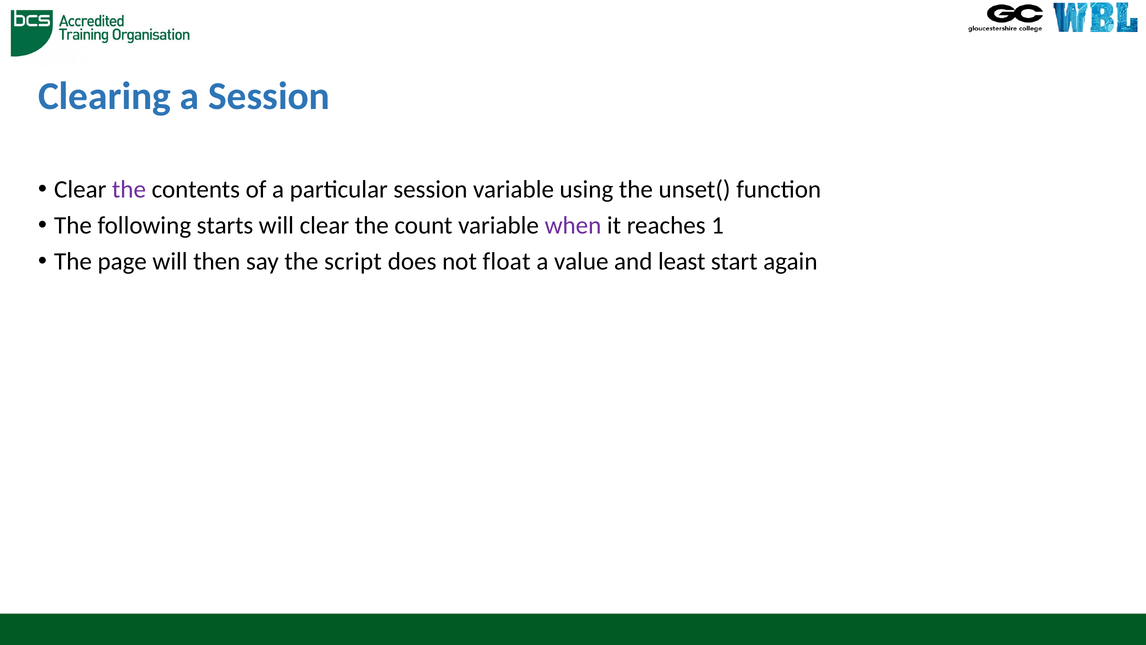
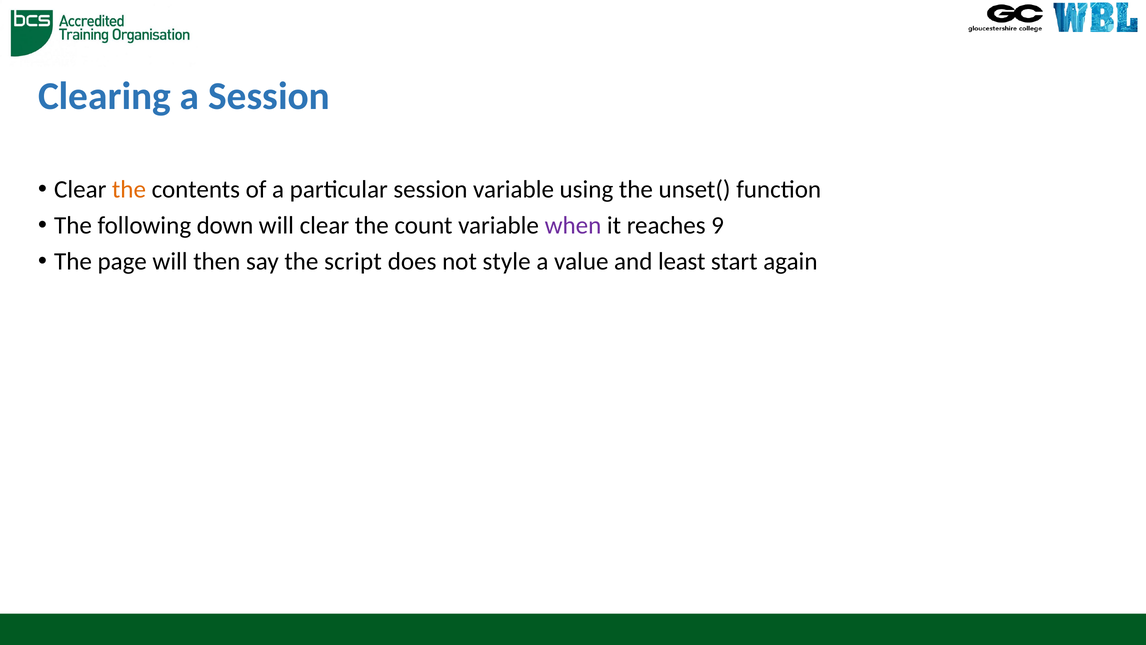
the colour: purple -> orange (129, 189)
starts: starts -> down (225, 225)
1: 1 -> 9 (718, 225)
float: float -> style (507, 261)
